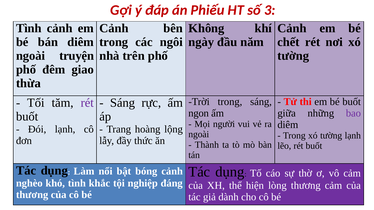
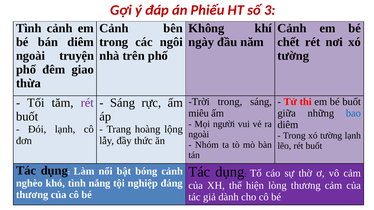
ngon: ngon -> miêu (199, 113)
bao colour: purple -> blue (353, 113)
Thành: Thành -> Nhóm (207, 145)
khắc: khắc -> nắng (99, 184)
